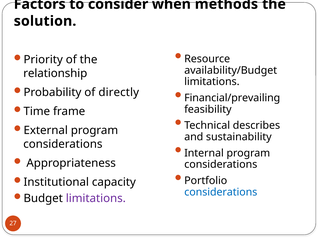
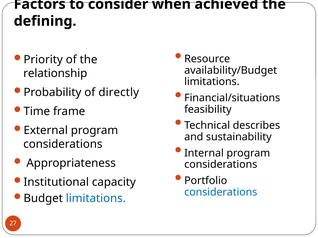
methods: methods -> achieved (226, 4)
solution: solution -> defining (45, 21)
Financial/prevailing: Financial/prevailing -> Financial/situations (232, 98)
limitations colour: purple -> blue (96, 199)
